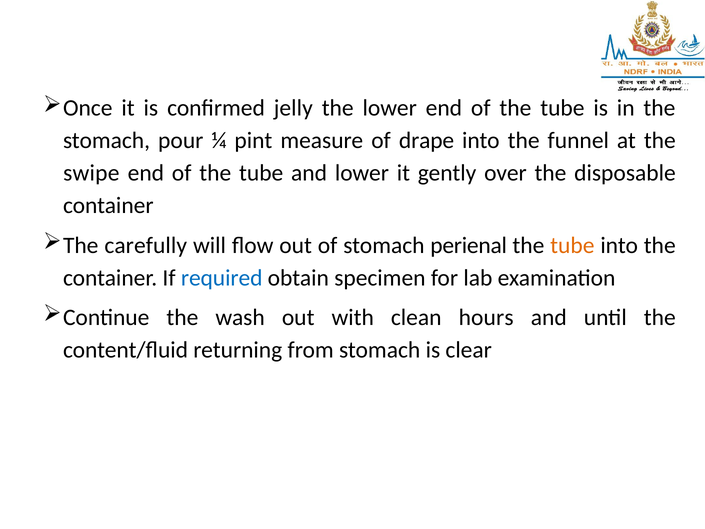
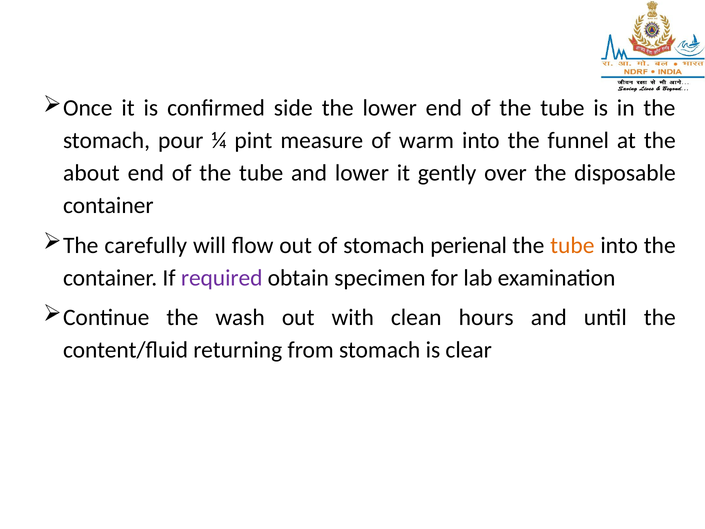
jelly: jelly -> side (293, 108)
drape: drape -> warm (426, 141)
swipe: swipe -> about (91, 173)
required colour: blue -> purple (222, 278)
